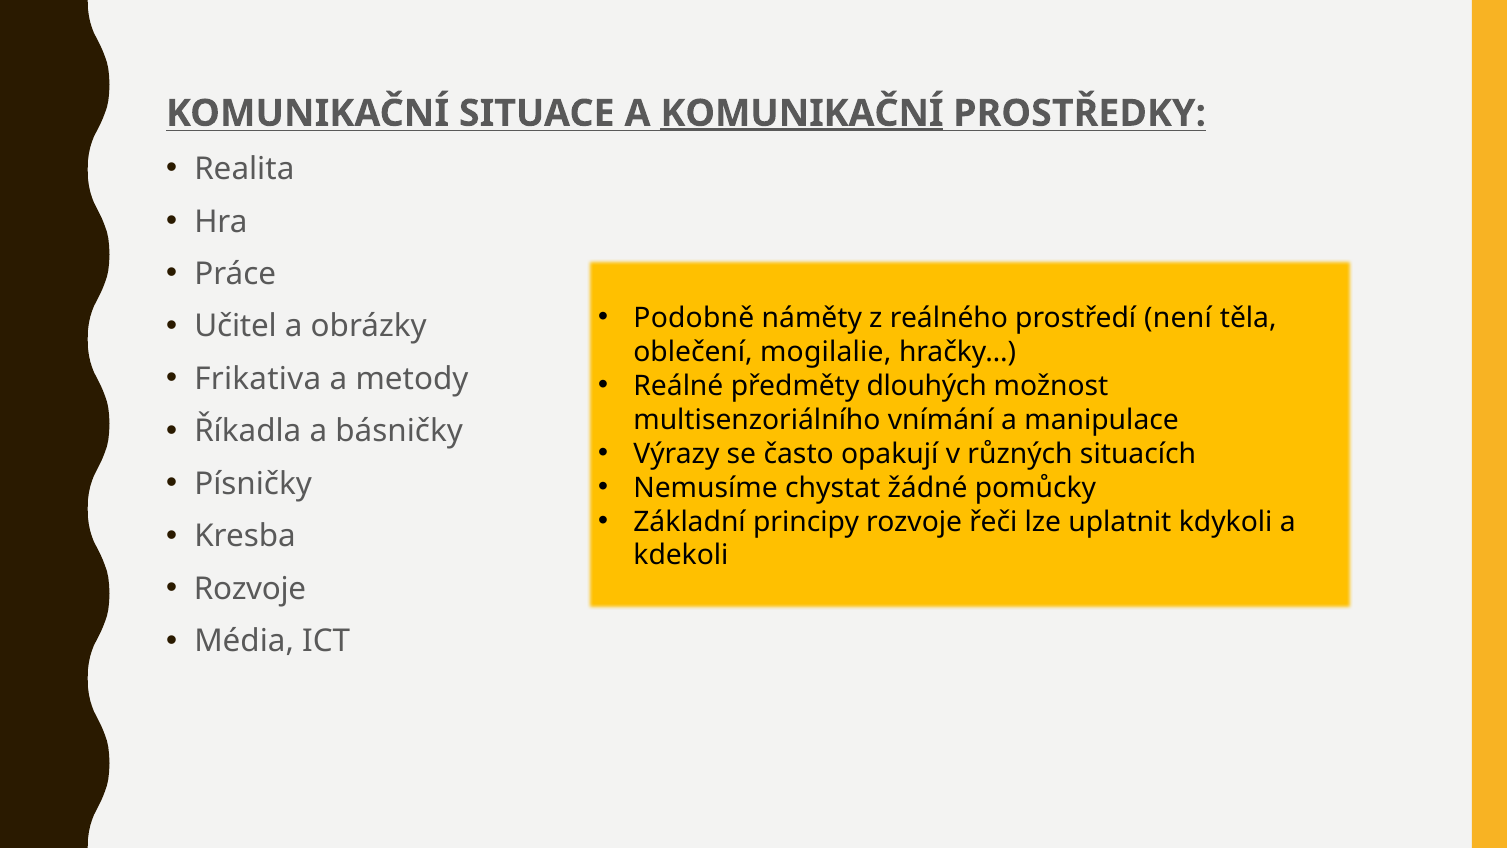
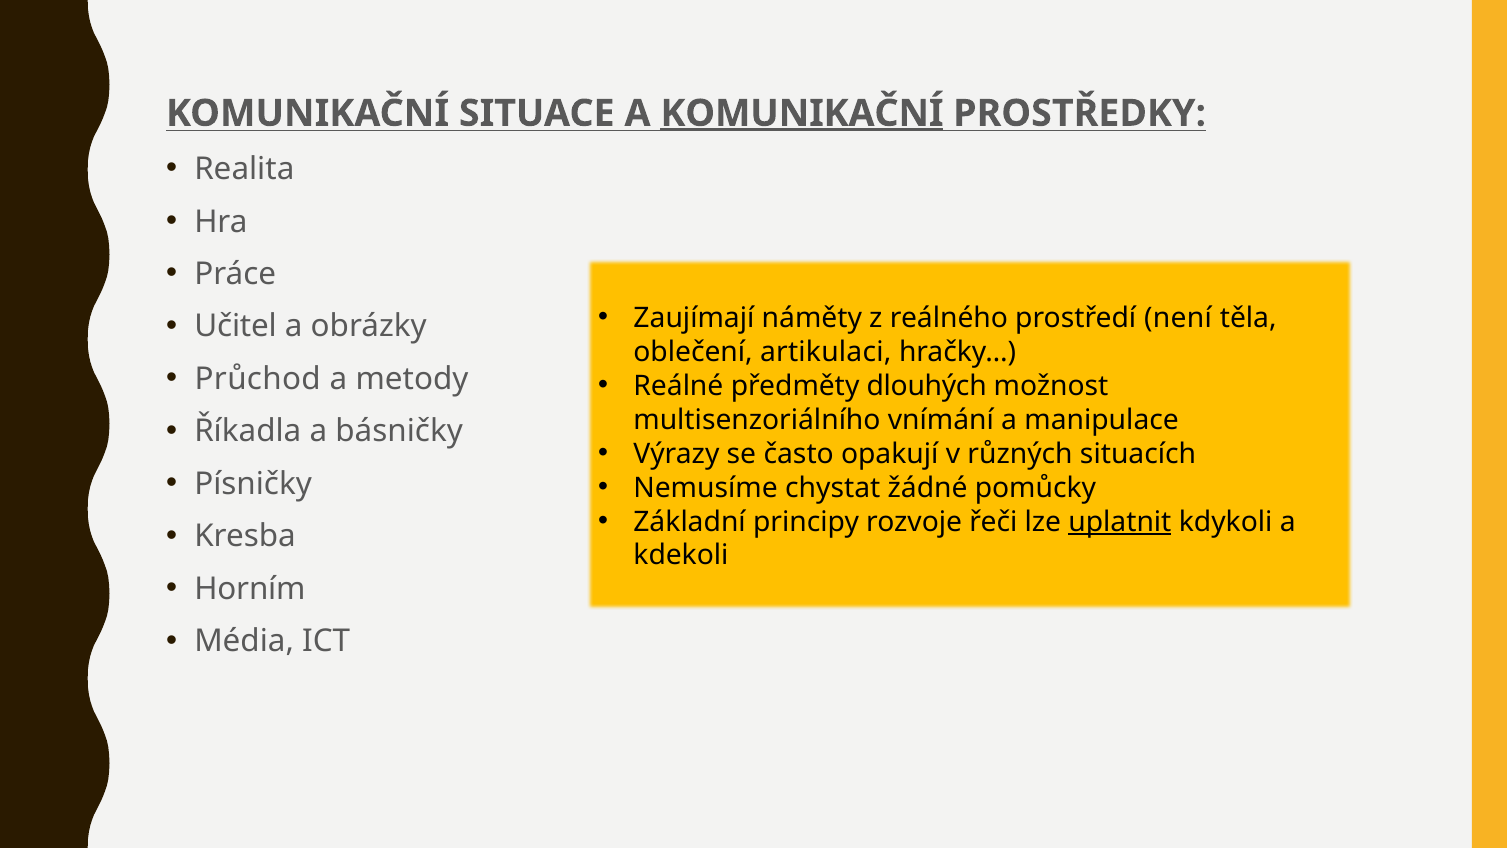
Podobně: Podobně -> Zaujímají (694, 318)
mogilalie: mogilalie -> artikulaci (826, 352)
Frikativa: Frikativa -> Průchod (258, 379)
uplatnit underline: none -> present (1120, 521)
Rozvoje: Rozvoje -> Horním (250, 589)
